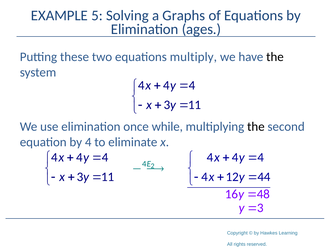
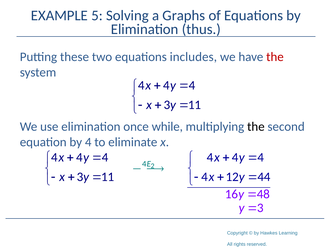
ages: ages -> thus (201, 29)
multiply: multiply -> includes (193, 57)
the colour: black -> red (275, 57)
